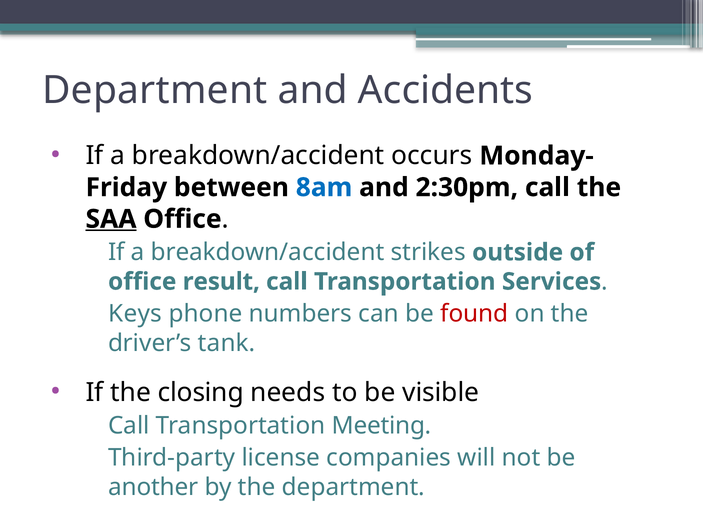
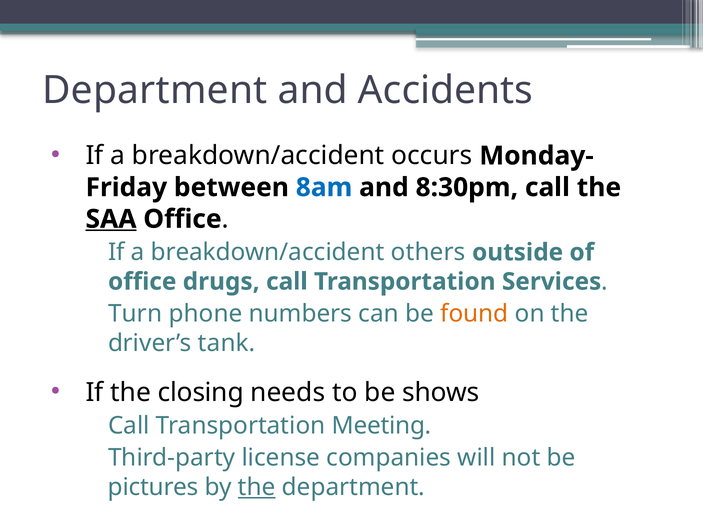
2:30pm: 2:30pm -> 8:30pm (467, 188)
strikes: strikes -> others (428, 252)
result: result -> drugs (221, 282)
Keys: Keys -> Turn (135, 314)
found colour: red -> orange (474, 314)
visible: visible -> shows (441, 393)
another: another -> pictures (153, 487)
the underline: none -> present (257, 487)
